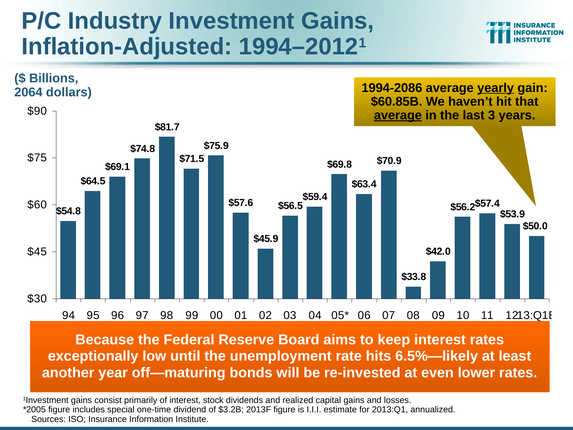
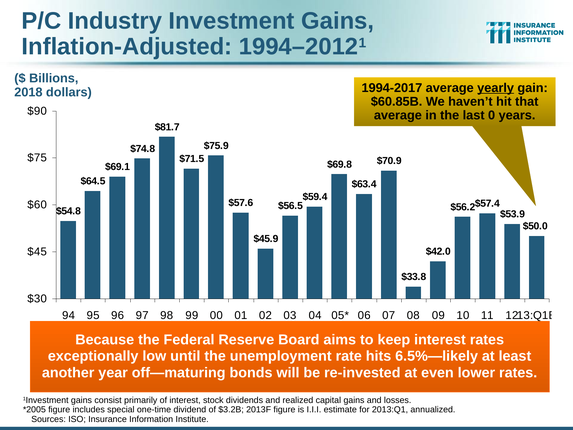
2064: 2064 -> 2018 (28, 92)
1994-2086: 1994-2086 -> 1994-2017 (392, 88)
average underline: present -> none (398, 115)
3: 3 -> 0 (492, 115)
